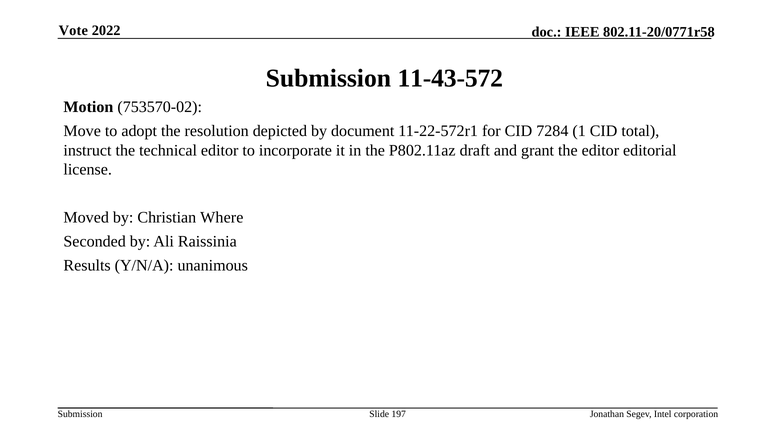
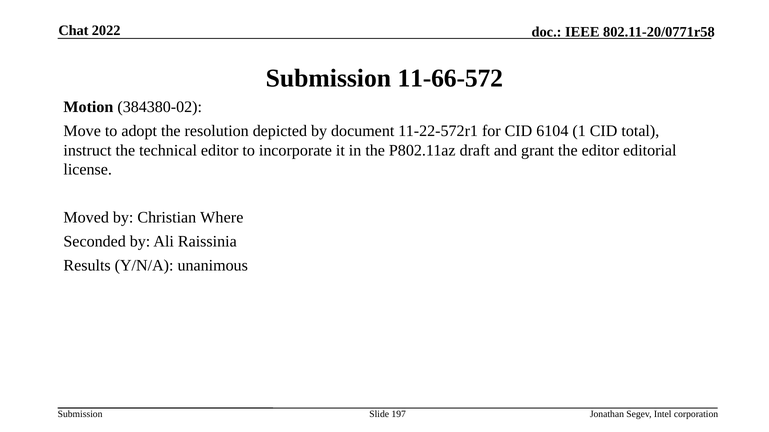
Vote: Vote -> Chat (73, 31)
11-43-572: 11-43-572 -> 11-66-572 (450, 79)
753570-02: 753570-02 -> 384380-02 (160, 107)
7284: 7284 -> 6104 (552, 131)
